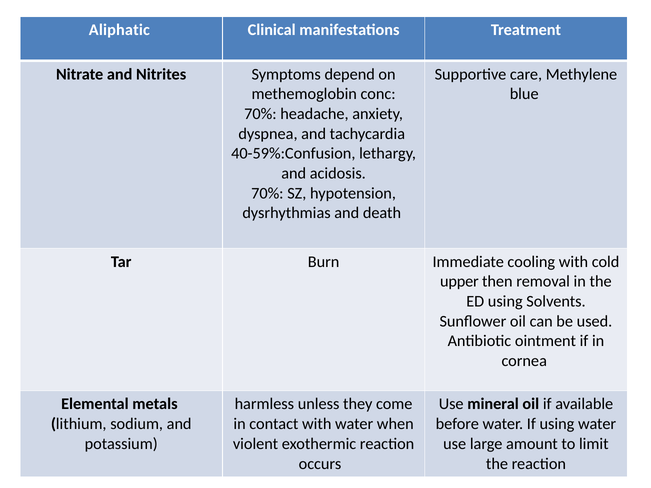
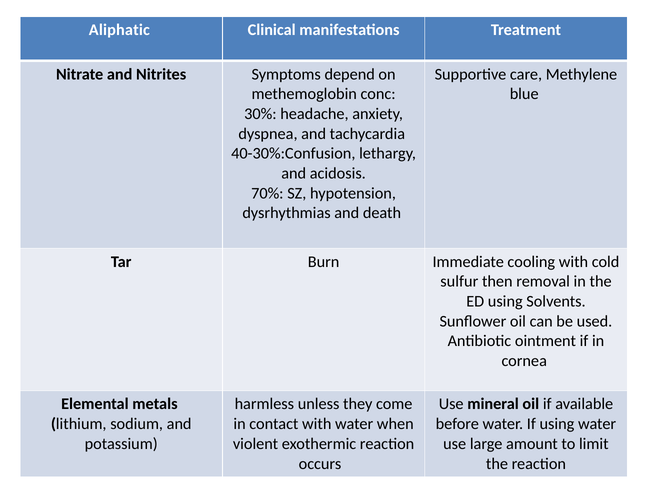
70%: 70% -> 30% (260, 114)
40-59%:Confusion: 40-59%:Confusion -> 40-30%:Confusion (293, 154)
upper: upper -> sulfur (459, 282)
